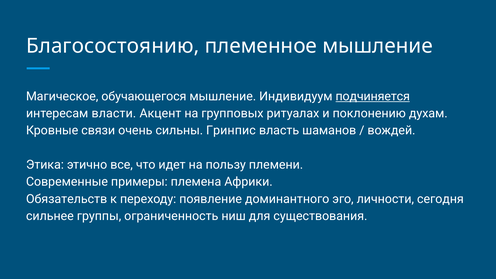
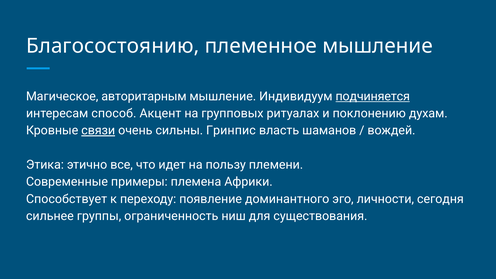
обучающегося: обучающегося -> авторитарным (144, 96)
власти: власти -> способ (114, 113)
связи underline: none -> present (98, 131)
Обязательств: Обязательств -> Способствует (67, 199)
